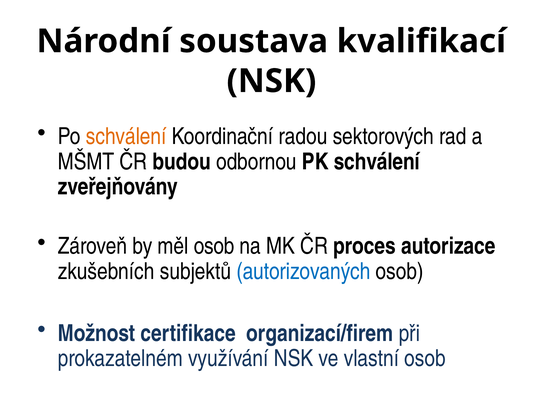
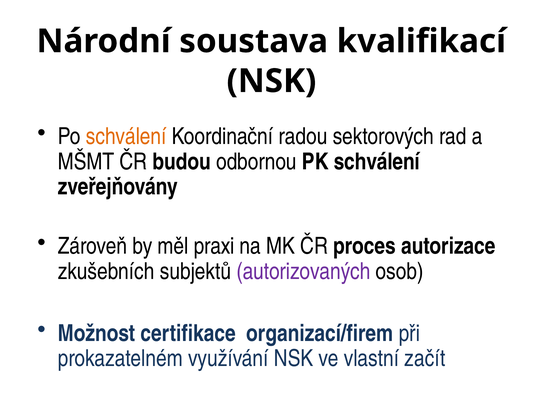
měl osob: osob -> praxi (214, 246)
autorizovaných colour: blue -> purple (303, 272)
vlastní osob: osob -> začít (425, 359)
